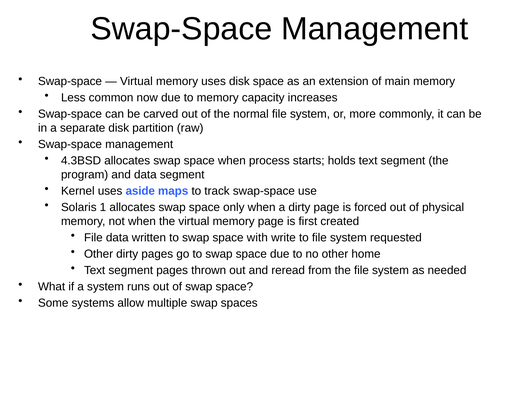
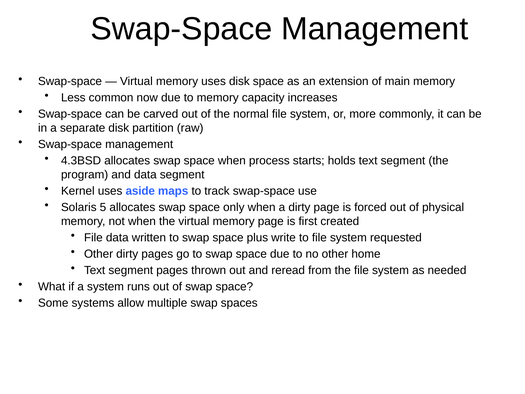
1: 1 -> 5 (103, 207)
with: with -> plus (257, 238)
